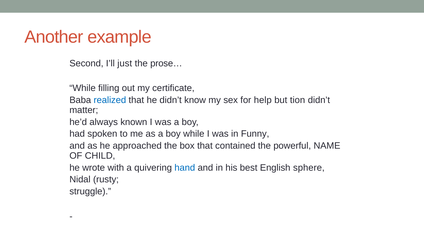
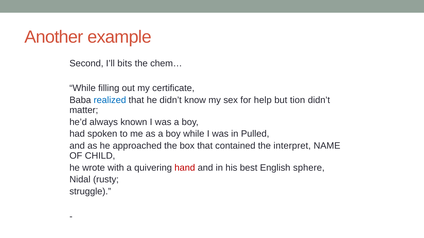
just: just -> bits (125, 63)
prose…: prose… -> chem… (166, 63)
Funny: Funny -> Pulled (255, 134)
powerful: powerful -> interpret (292, 146)
hand colour: blue -> red (185, 168)
